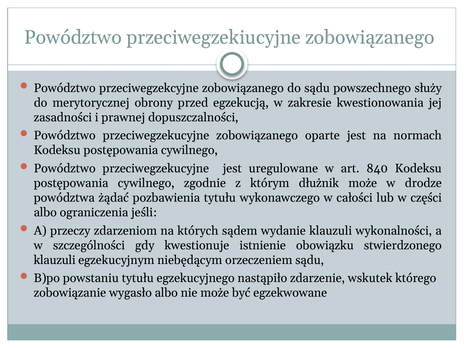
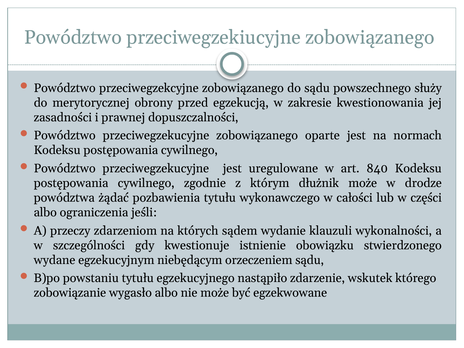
klauzuli: klauzuli -> wydane (55, 260)
